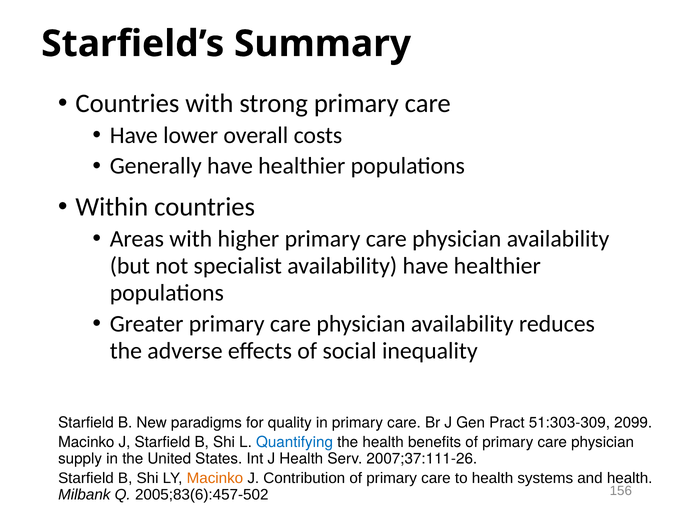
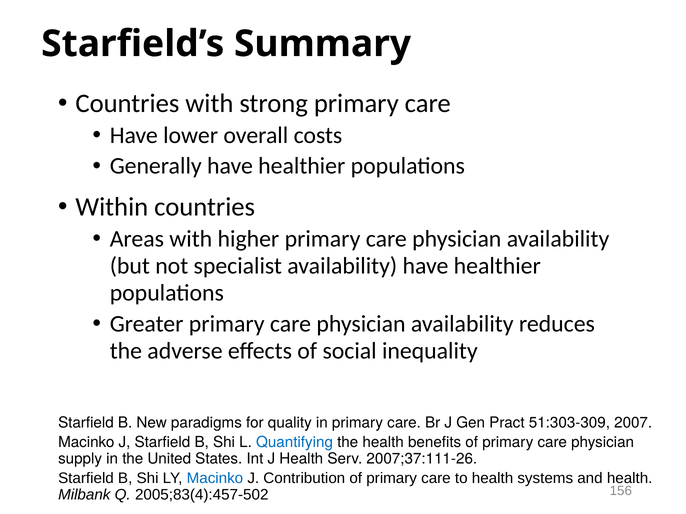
2099: 2099 -> 2007 (633, 423)
Macinko colour: orange -> blue (215, 479)
2005;83(6):457-502: 2005;83(6):457-502 -> 2005;83(4):457-502 (202, 495)
